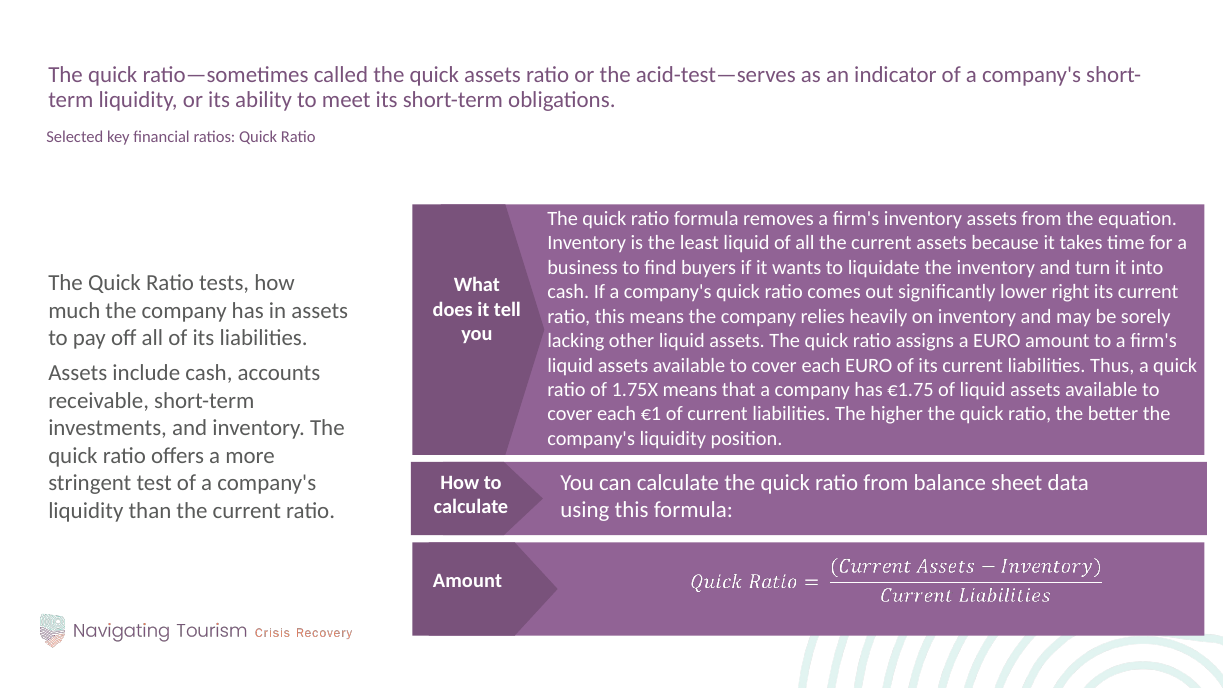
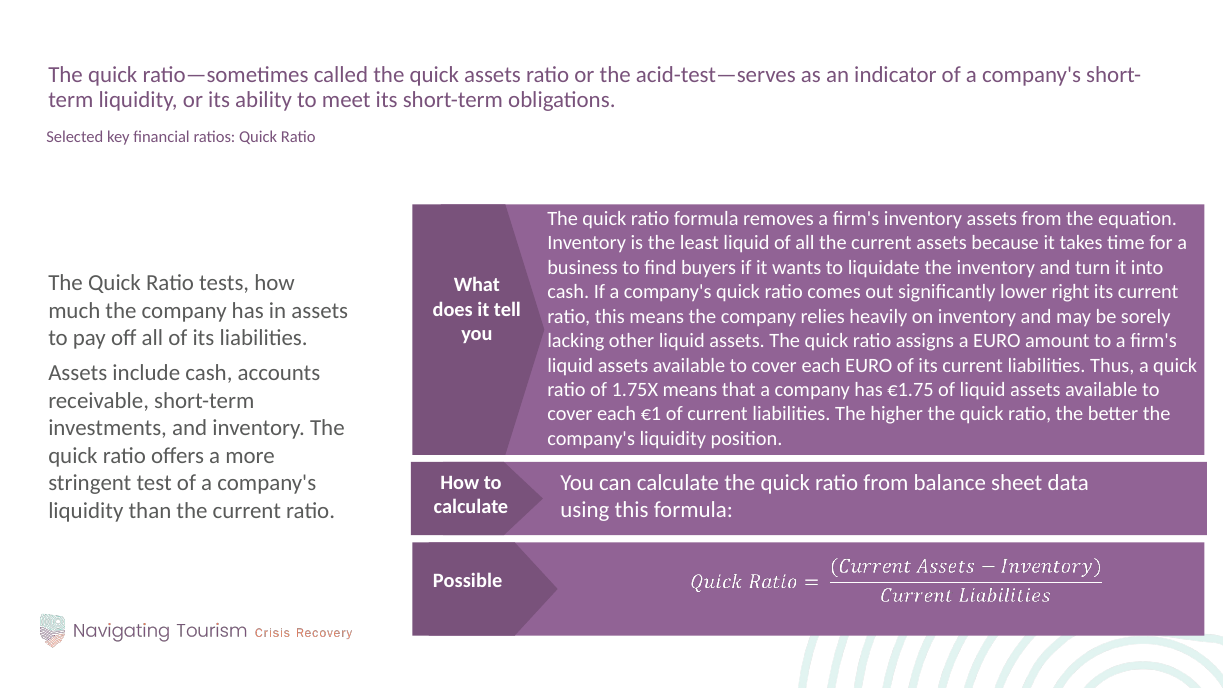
Amount: Amount -> Possible (468, 580)
